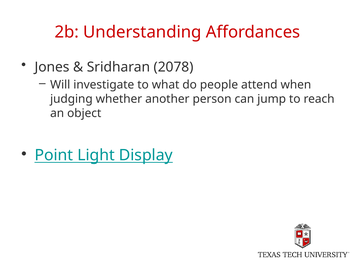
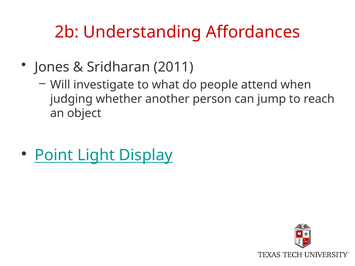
2078: 2078 -> 2011 (174, 67)
